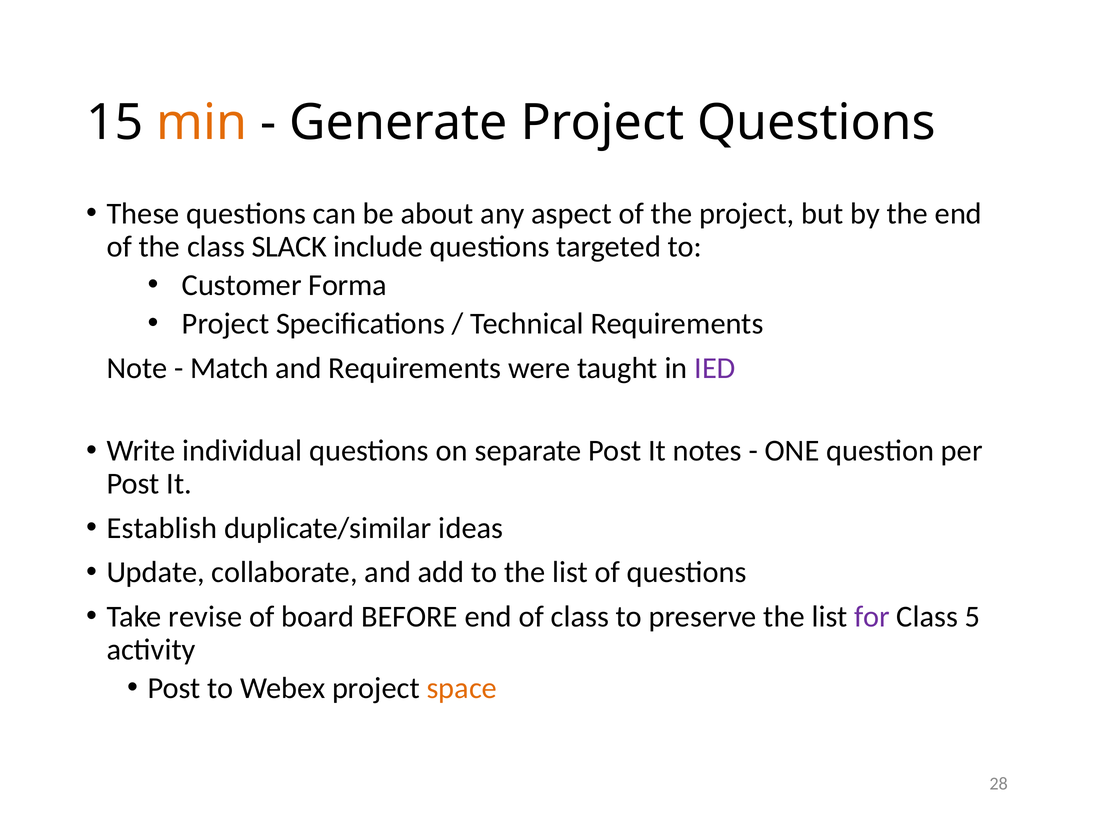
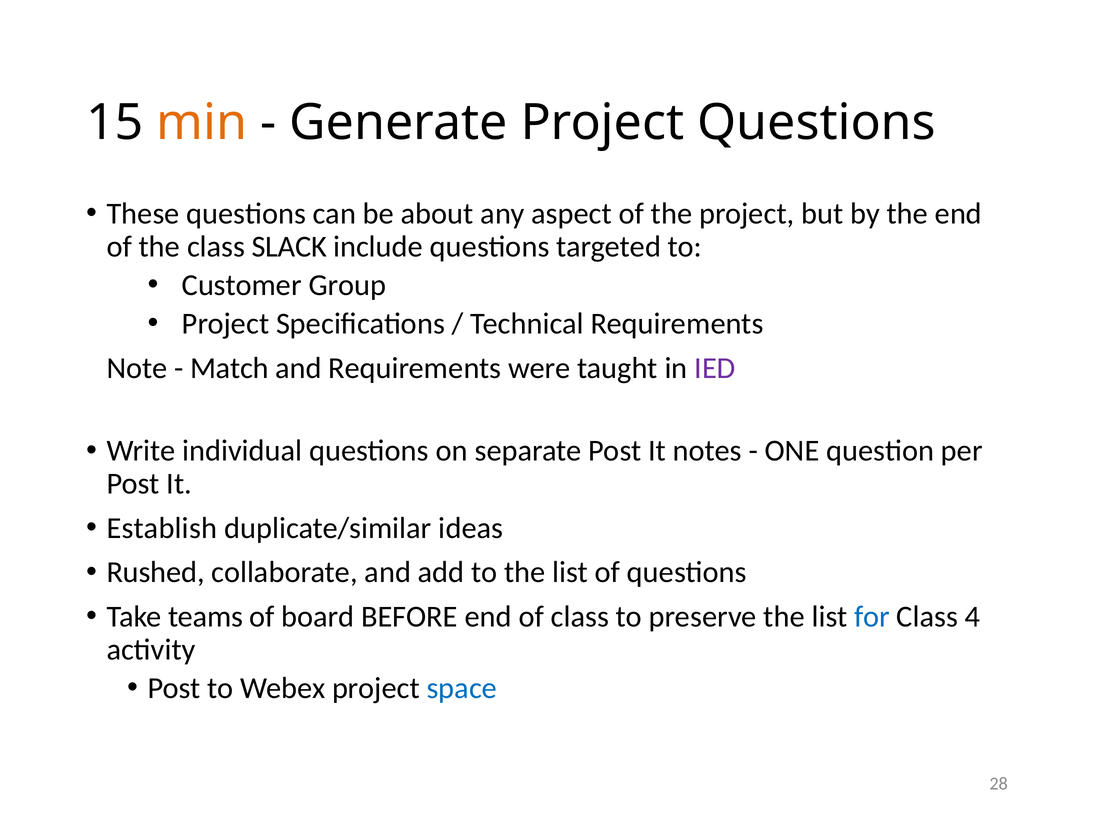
Forma: Forma -> Group (347, 285)
Update: Update -> Rushed (156, 572)
revise: revise -> teams (206, 616)
for colour: purple -> blue (872, 616)
5: 5 -> 4 (973, 616)
space colour: orange -> blue (462, 688)
